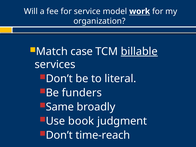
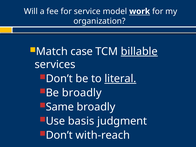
literal underline: none -> present (120, 79)
Be funders: funders -> broadly (82, 93)
book: book -> basis (81, 121)
time-reach: time-reach -> with-reach (103, 135)
